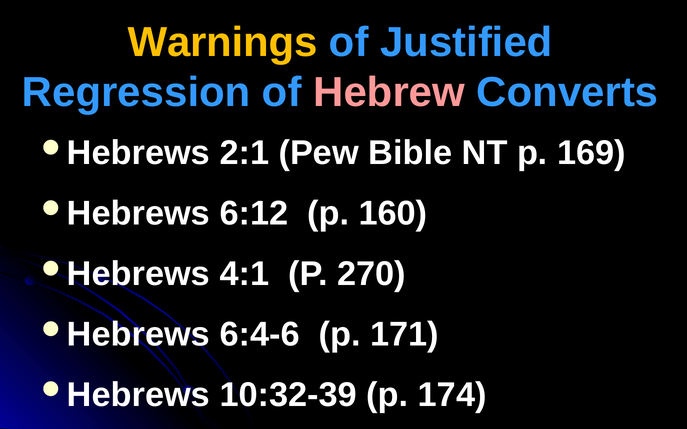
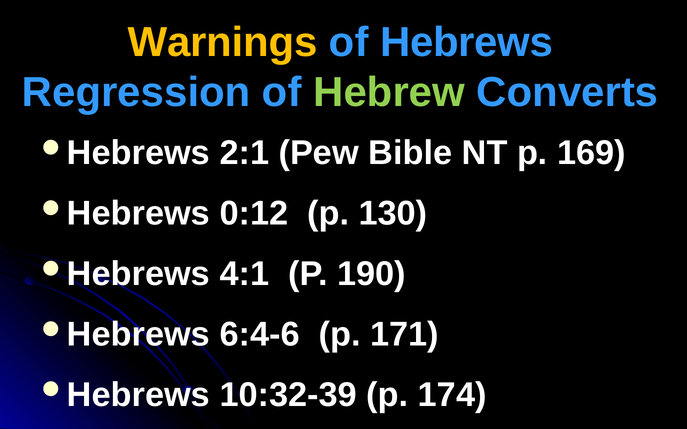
Justified: Justified -> Hebrews (467, 42)
Hebrew colour: pink -> light green (389, 93)
6:12: 6:12 -> 0:12 (254, 214)
160: 160 -> 130 (393, 214)
270: 270 -> 190 (372, 274)
